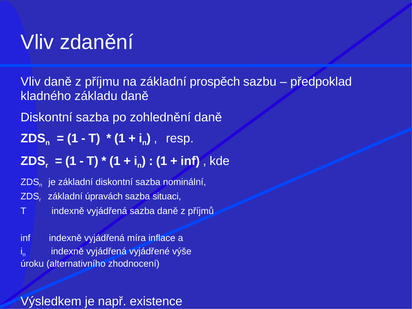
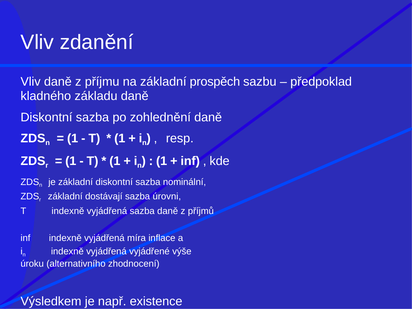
úpravách: úpravách -> dostávají (104, 197)
situaci: situaci -> úrovni (167, 197)
